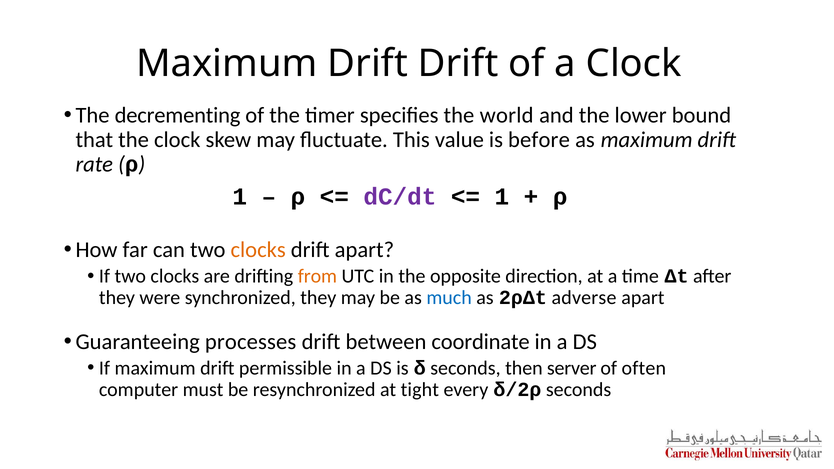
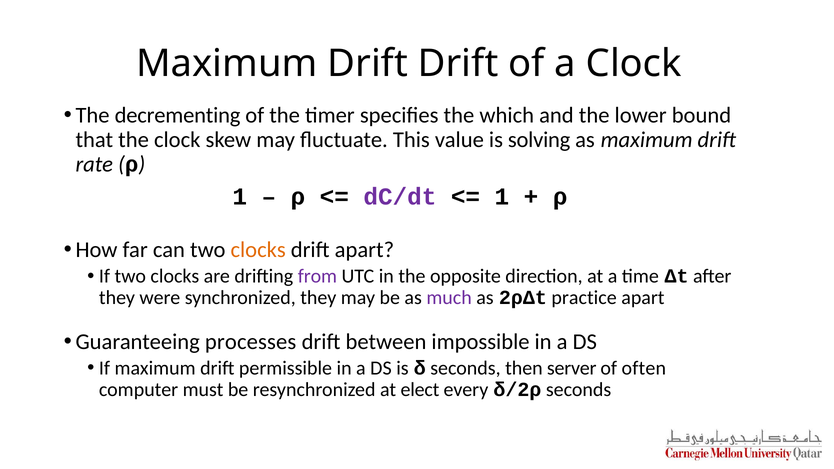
world: world -> which (507, 115)
before: before -> solving (539, 140)
from colour: orange -> purple (317, 276)
much colour: blue -> purple (449, 298)
adverse: adverse -> practice (584, 298)
coordinate: coordinate -> impossible (481, 342)
tight: tight -> elect (420, 390)
